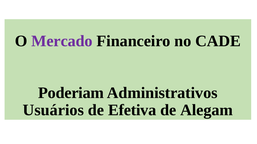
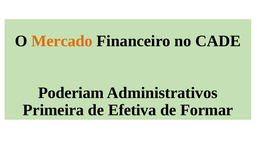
Mercado colour: purple -> orange (62, 41)
Usuários: Usuários -> Primeira (53, 110)
Alegam: Alegam -> Formar (207, 110)
